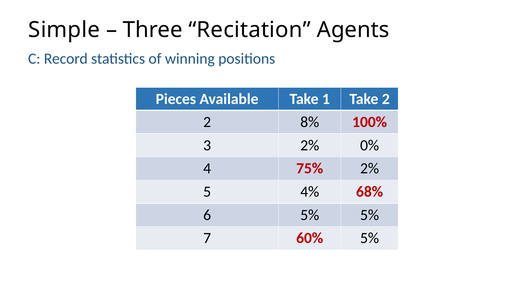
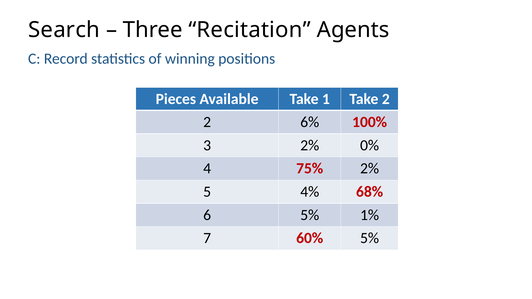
Simple: Simple -> Search (64, 30)
8%: 8% -> 6% (310, 122)
5% 5%: 5% -> 1% (370, 215)
